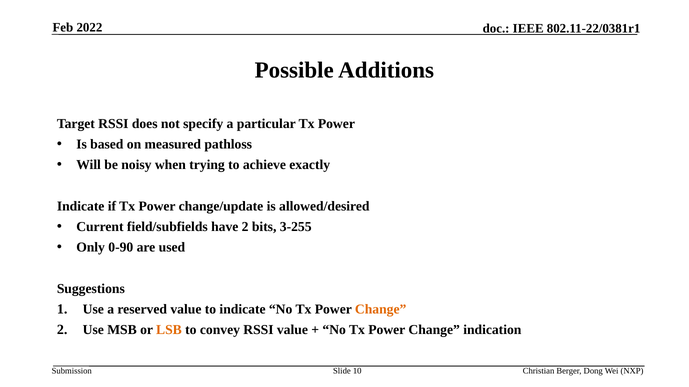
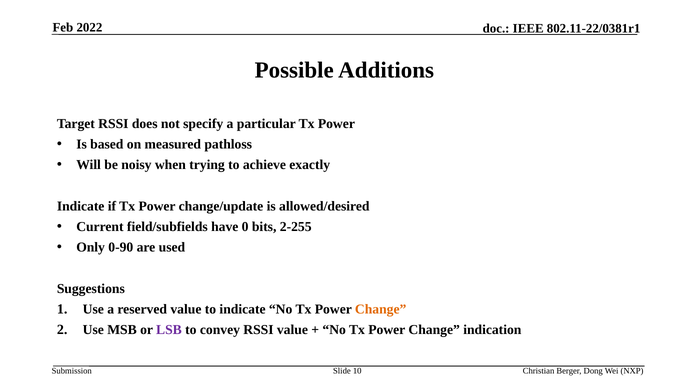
have 2: 2 -> 0 (245, 227)
3-255: 3-255 -> 2-255 (296, 227)
LSB colour: orange -> purple (169, 330)
